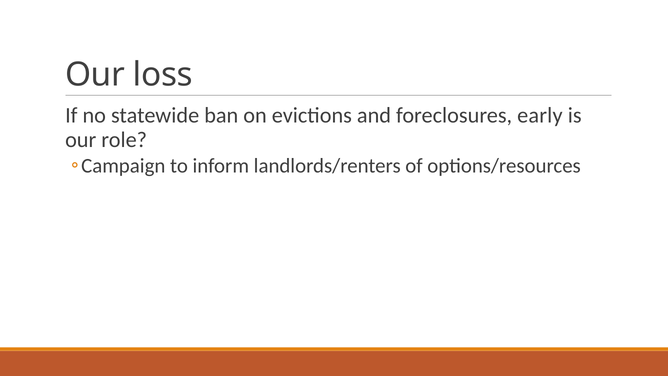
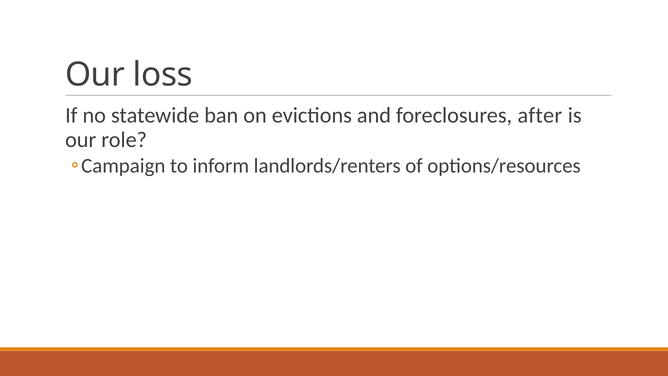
early: early -> after (540, 116)
